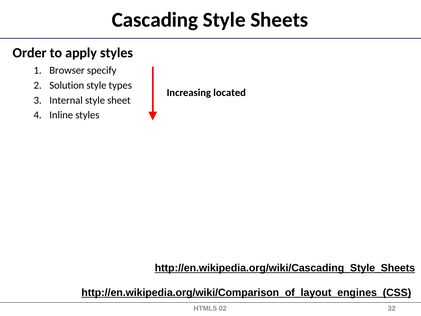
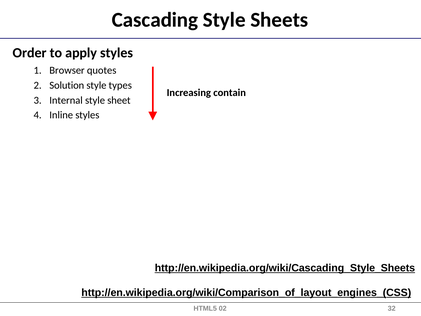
specify: specify -> quotes (102, 70)
located: located -> contain (230, 93)
